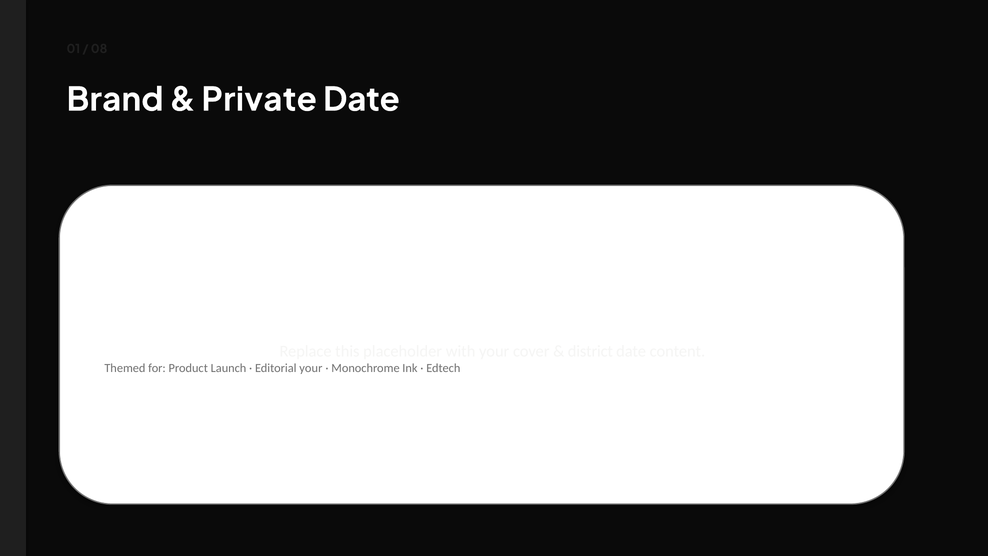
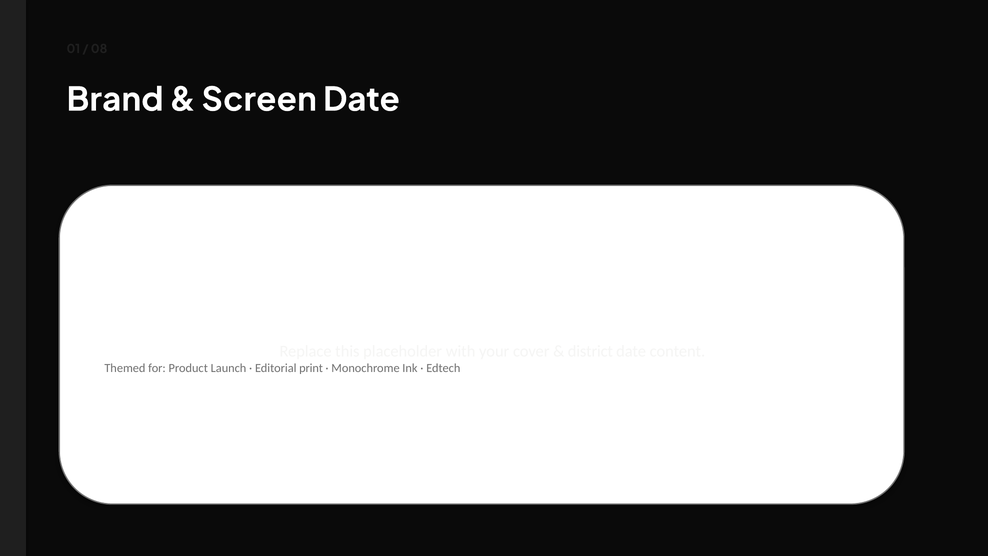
Private: Private -> Screen (259, 100)
Editorial your: your -> print (311, 368)
